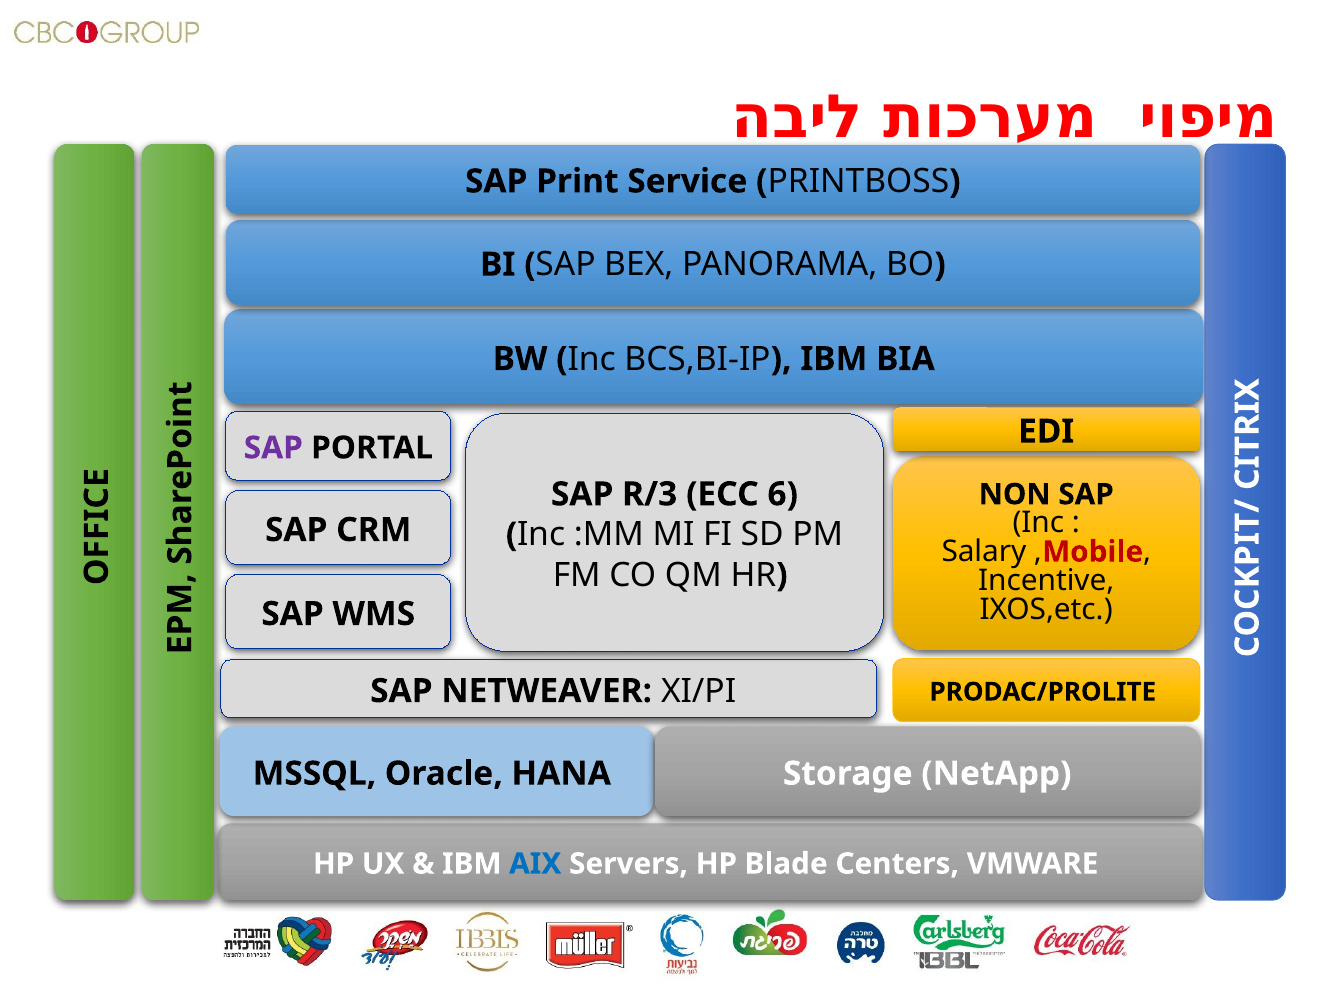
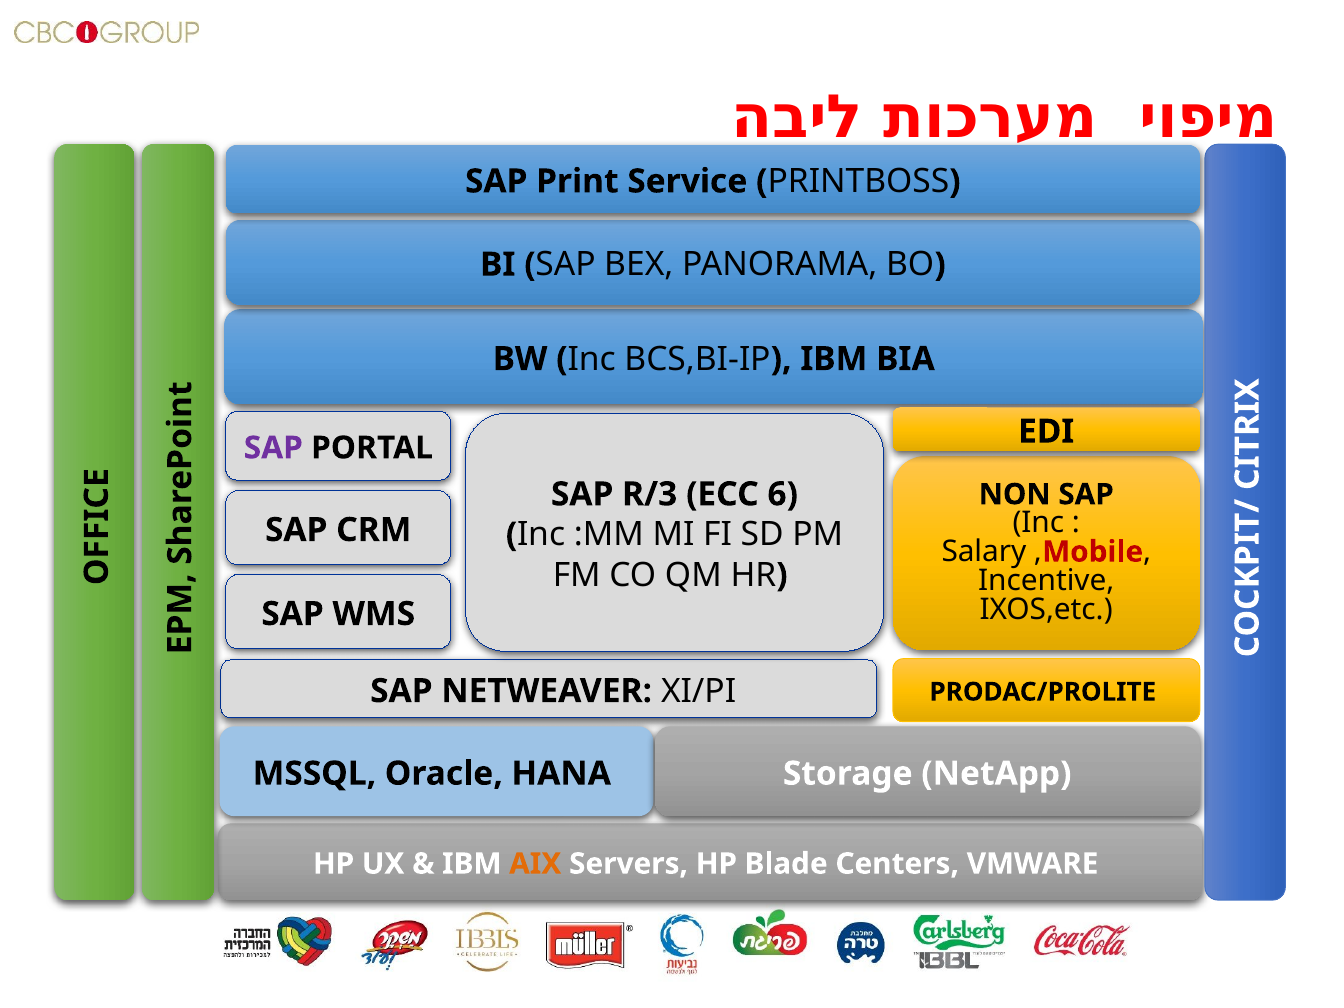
AIX colour: blue -> orange (535, 864)
